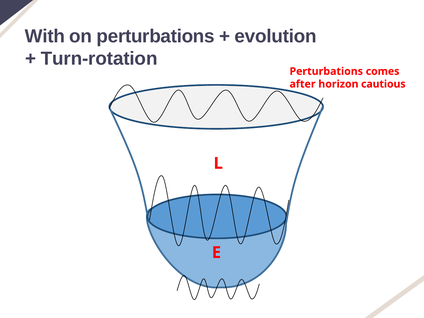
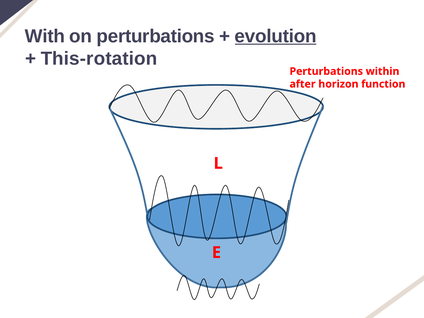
evolution underline: none -> present (276, 36)
Turn-rotation: Turn-rotation -> This-rotation (99, 59)
comes: comes -> within (383, 71)
cautious: cautious -> function (383, 84)
